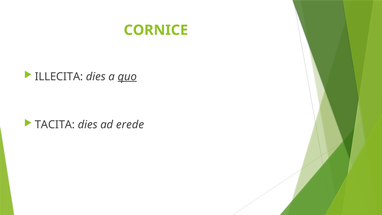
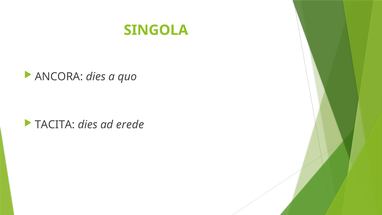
CORNICE: CORNICE -> SINGOLA (156, 30)
ILLECITA: ILLECITA -> ANCORA (59, 77)
quo underline: present -> none (127, 77)
